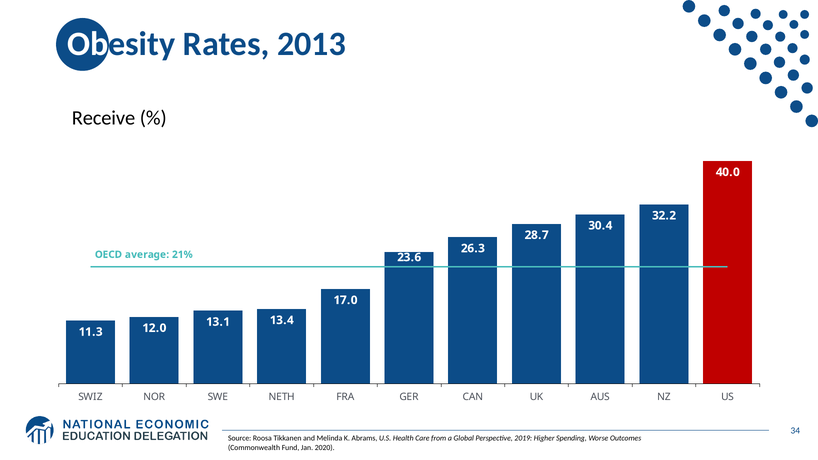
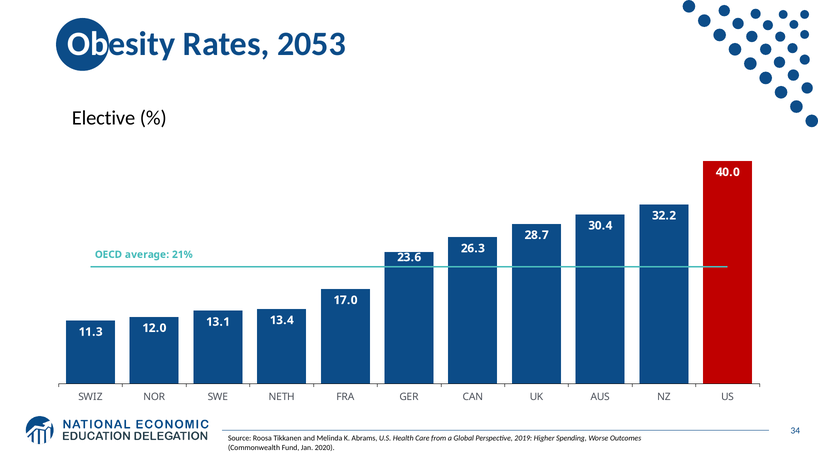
2013: 2013 -> 2053 (311, 44)
Receive: Receive -> Elective (104, 118)
